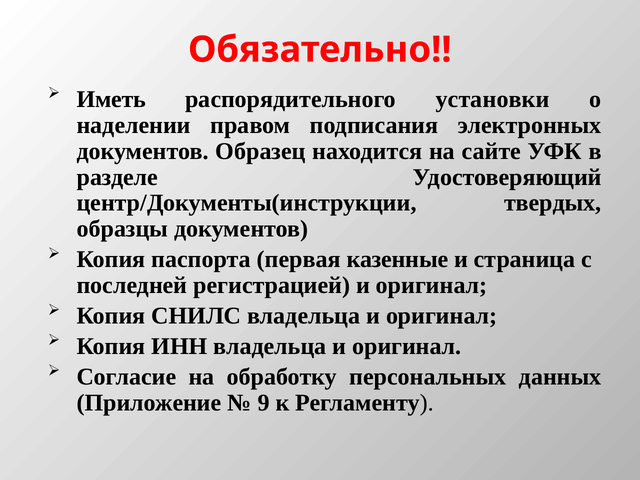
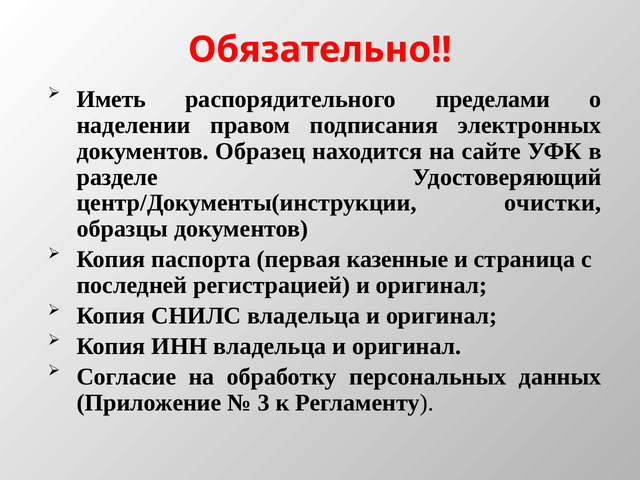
установки: установки -> пределами (493, 99)
твердых: твердых -> очистки (553, 203)
9: 9 -> 3 (264, 403)
